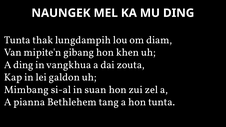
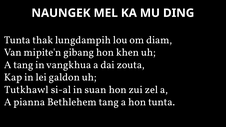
A ding: ding -> tang (23, 65)
Mimbang: Mimbang -> Tutkhawl (26, 90)
